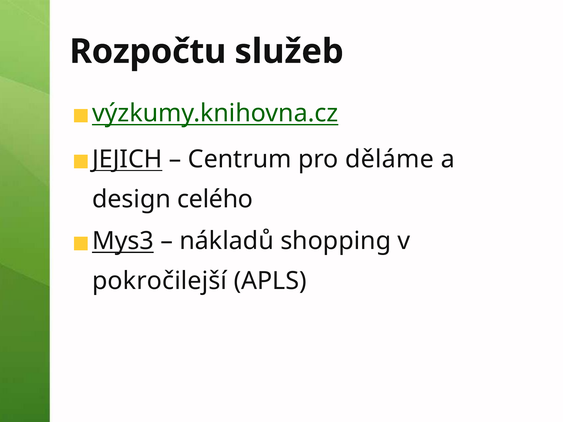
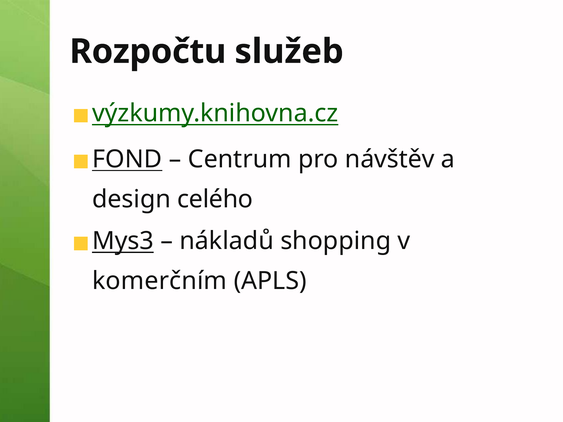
JEJICH: JEJICH -> FOND (127, 159)
děláme: děláme -> návštěv (390, 159)
pokročilejší: pokročilejší -> komerčním (160, 281)
